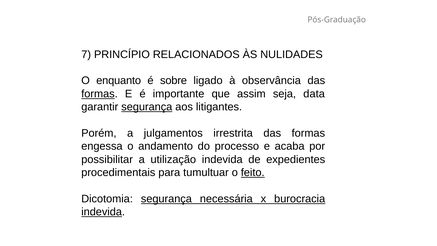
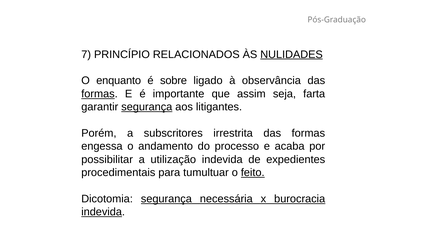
NULIDADES underline: none -> present (292, 54)
data: data -> farta (314, 94)
julgamentos: julgamentos -> subscritores (173, 133)
